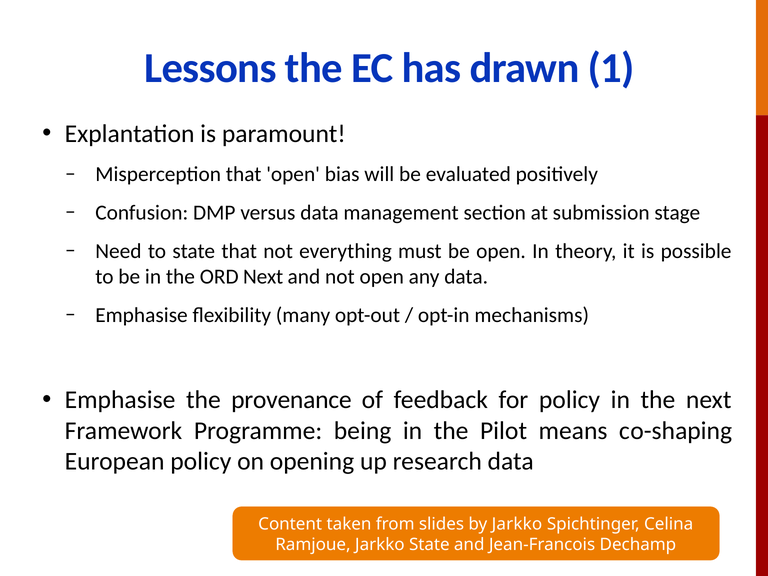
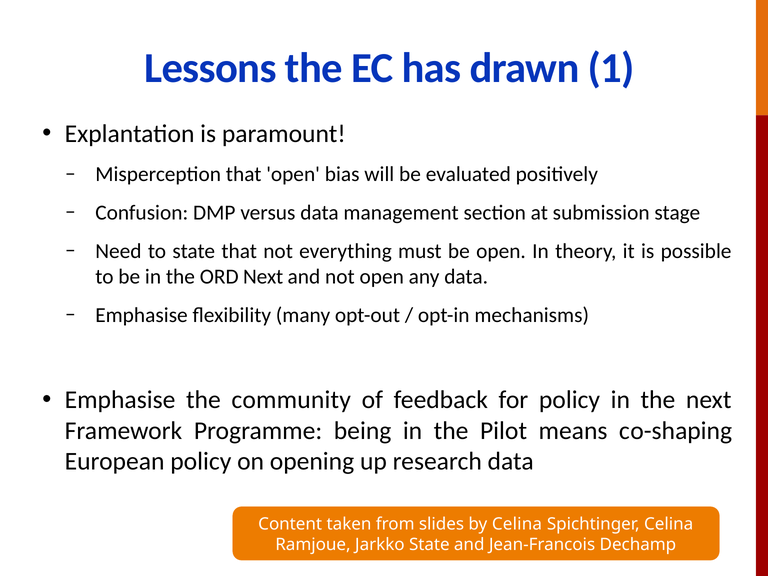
provenance: provenance -> community (291, 400)
by Jarkko: Jarkko -> Celina (517, 524)
